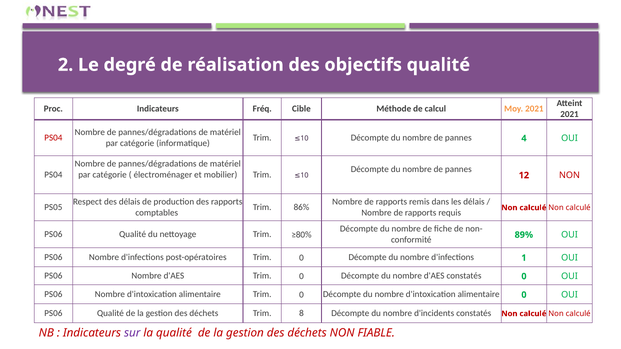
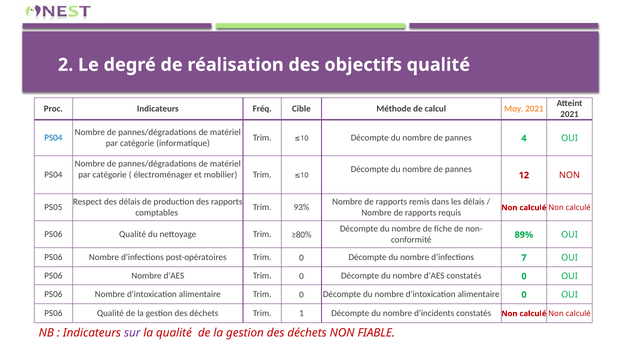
PS04 colour: red -> blue (53, 138)
86%: 86% -> 93% (301, 207)
1: 1 -> 7 (524, 258)
8: 8 -> 1 (301, 314)
